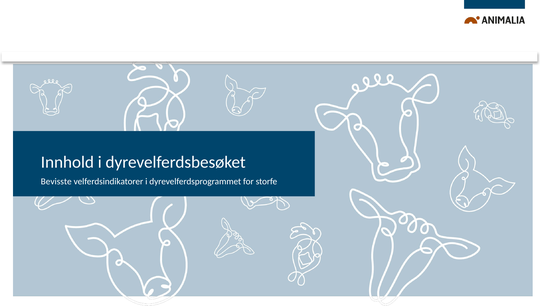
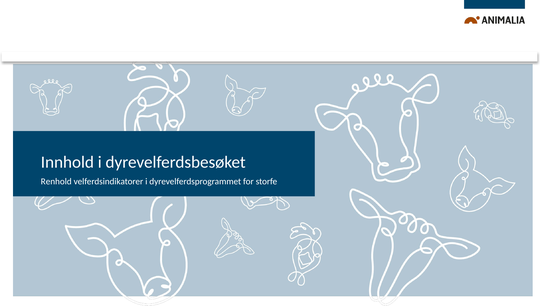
Bevisste: Bevisste -> Renhold (56, 182)
